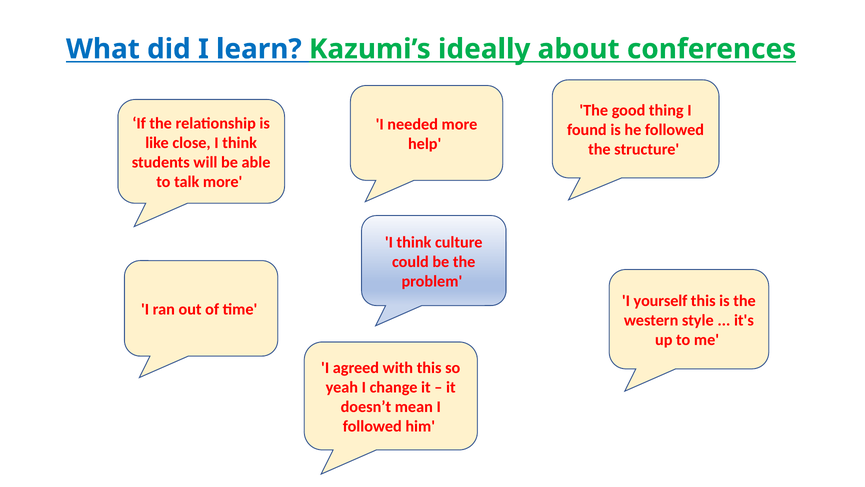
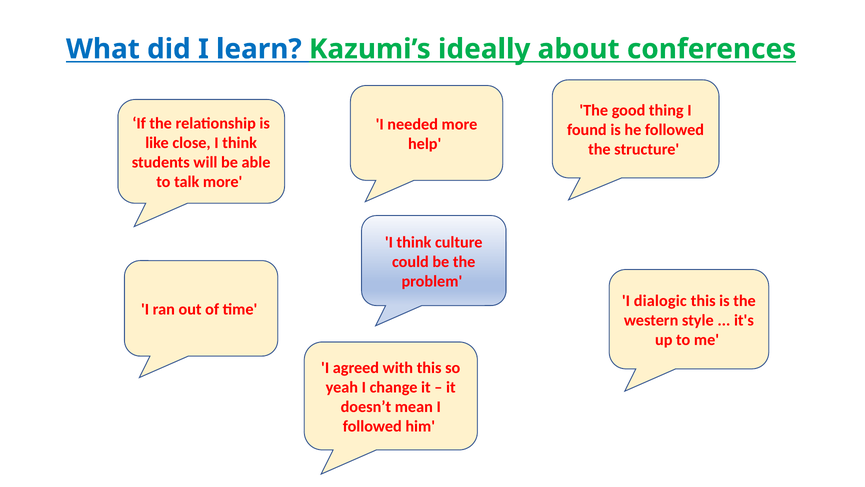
yourself: yourself -> dialogic (660, 301)
